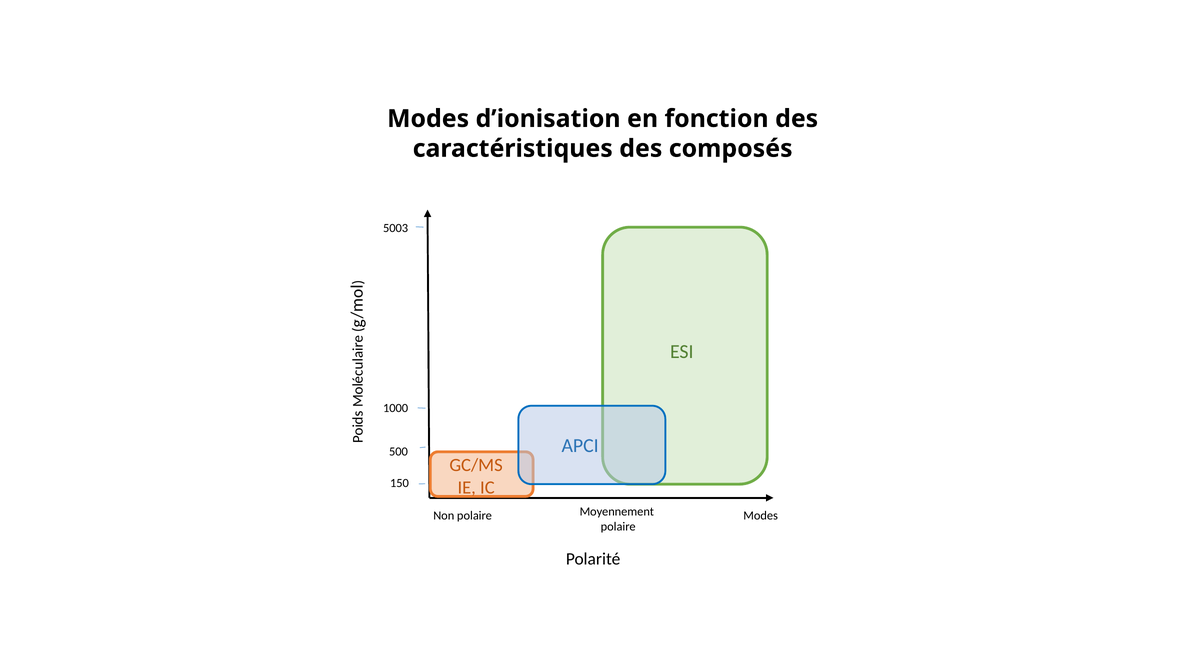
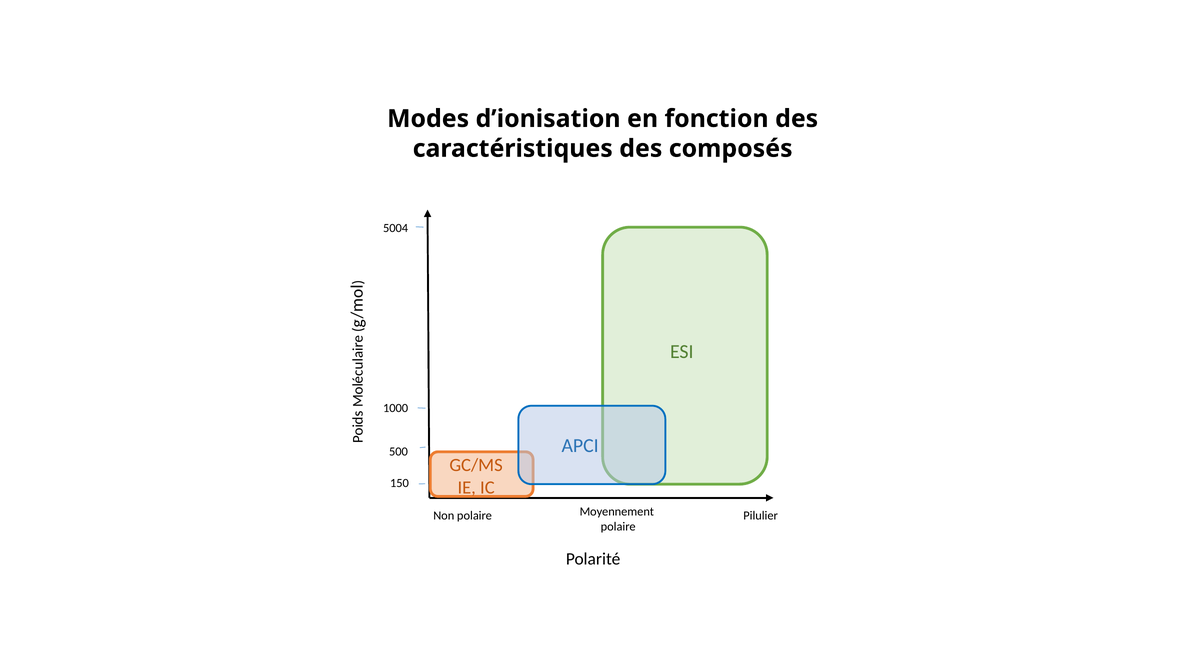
5003: 5003 -> 5004 (396, 228)
Modes: Modes -> Pilulier (761, 515)
